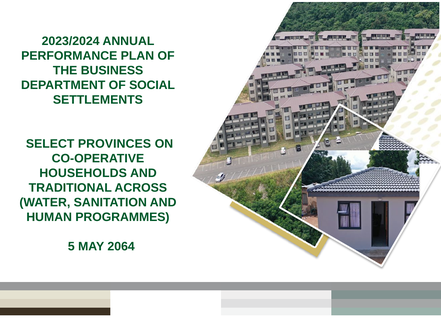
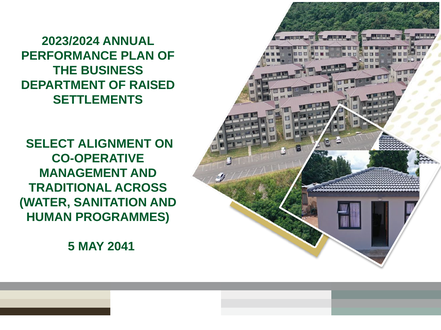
SOCIAL: SOCIAL -> RAISED (152, 85)
PROVINCES: PROVINCES -> ALIGNMENT (115, 144)
HOUSEHOLDS: HOUSEHOLDS -> MANAGEMENT (83, 174)
2064: 2064 -> 2041 (121, 247)
